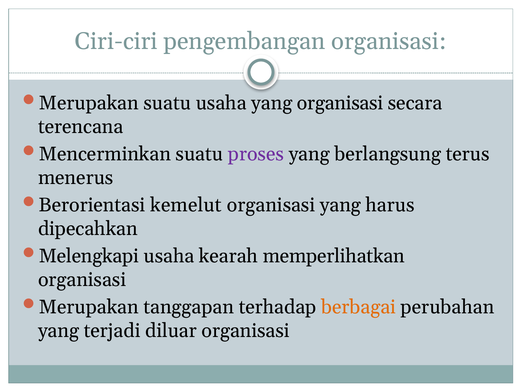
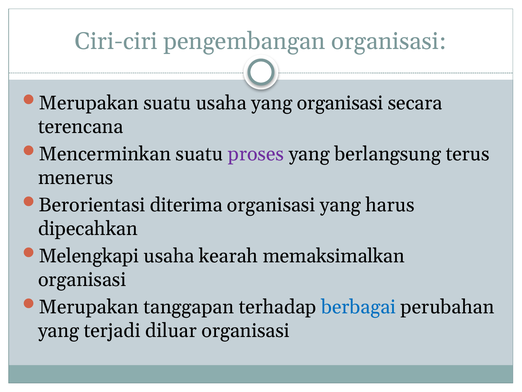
kemelut: kemelut -> diterima (186, 205)
memperlihatkan: memperlihatkan -> memaksimalkan (334, 256)
berbagai colour: orange -> blue (359, 307)
